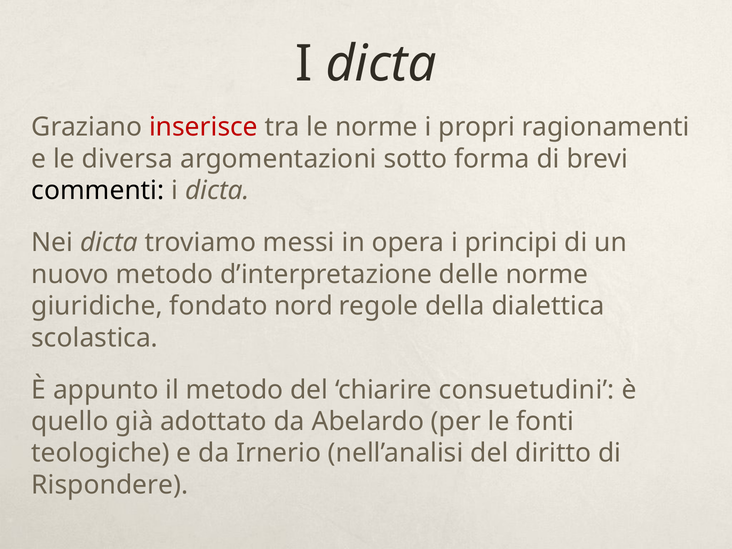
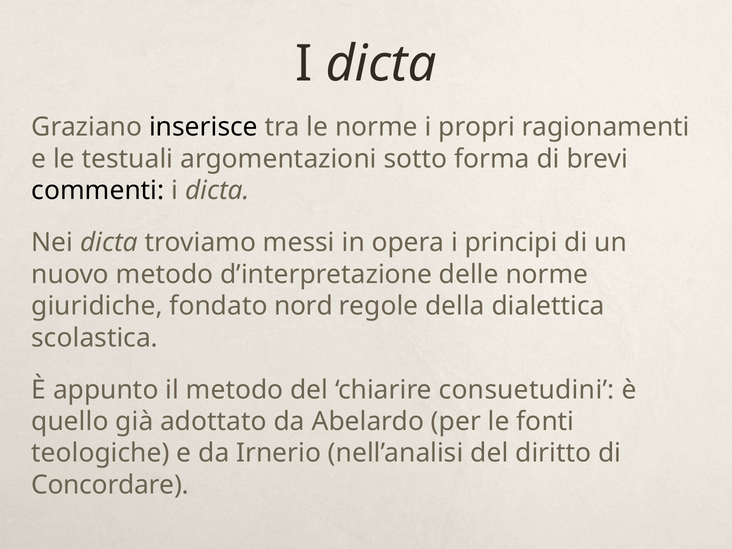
inserisce colour: red -> black (203, 127)
diversa: diversa -> testuali (128, 159)
Rispondere: Rispondere -> Concordare (110, 485)
